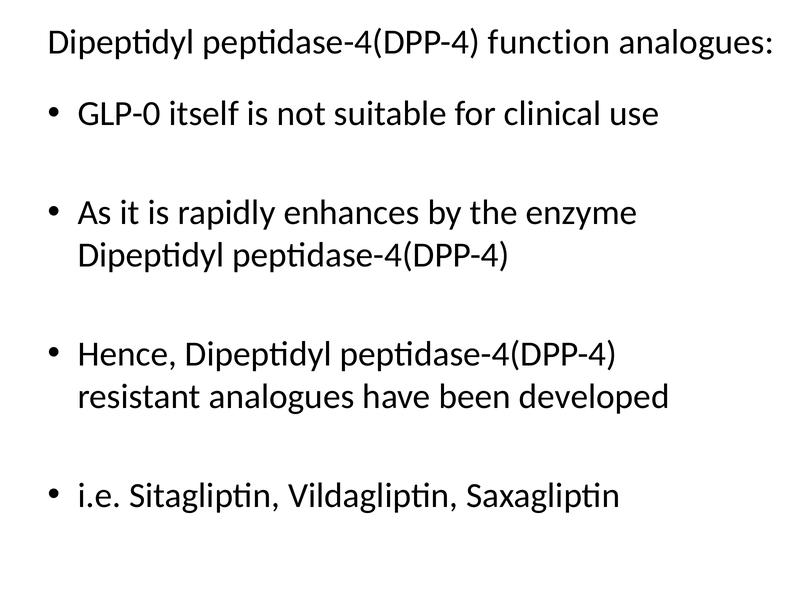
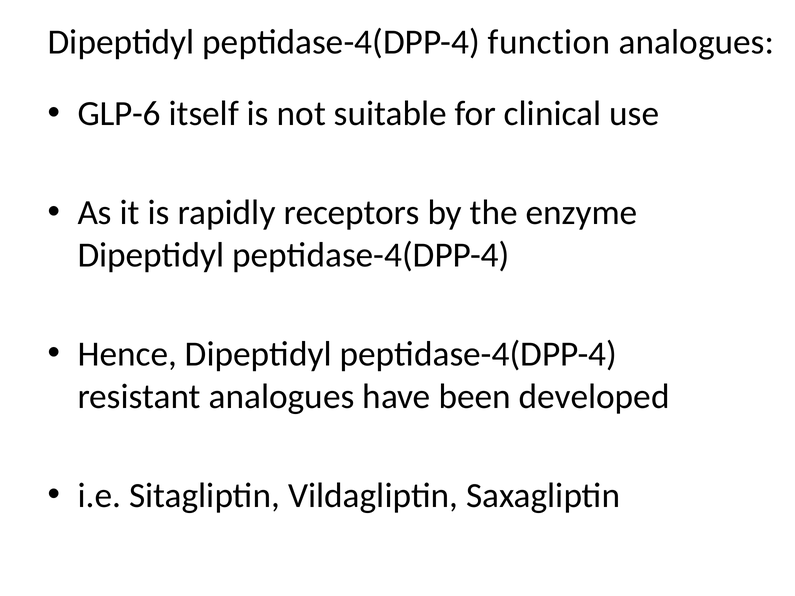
GLP-0: GLP-0 -> GLP-6 (119, 114)
enhances: enhances -> receptors (352, 213)
